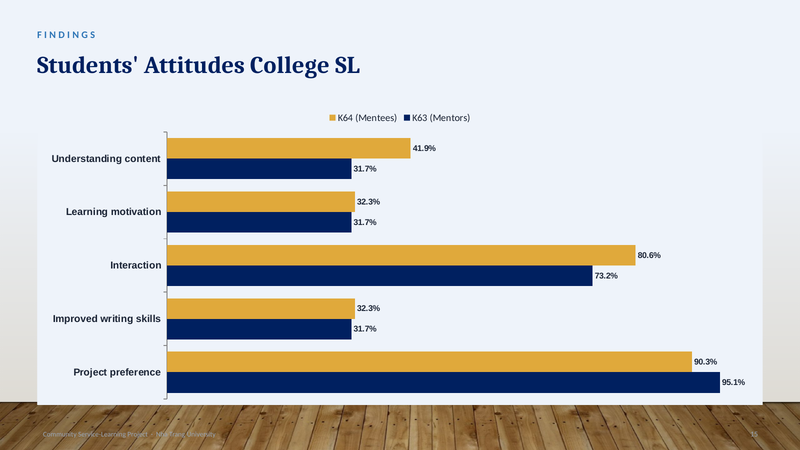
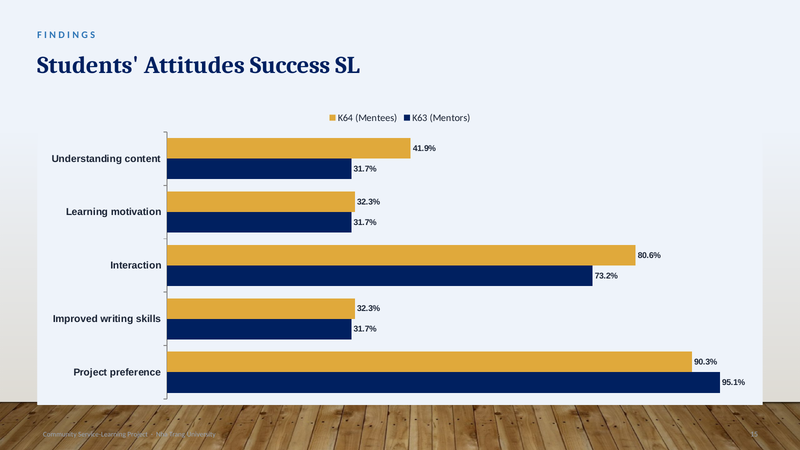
College: College -> Success (290, 65)
